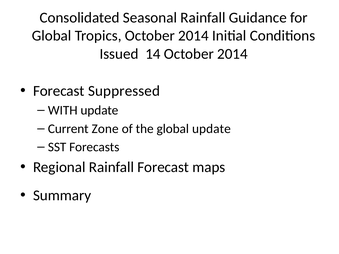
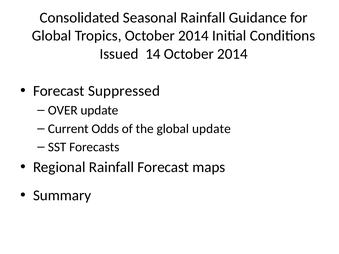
WITH: WITH -> OVER (63, 110)
Zone: Zone -> Odds (105, 129)
